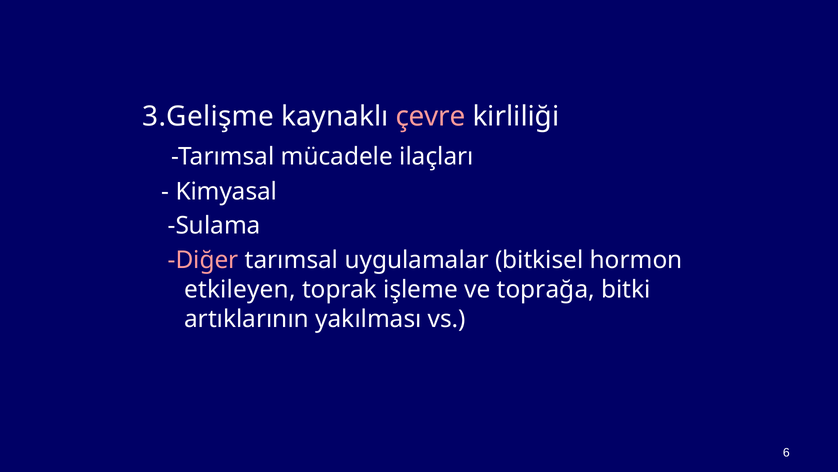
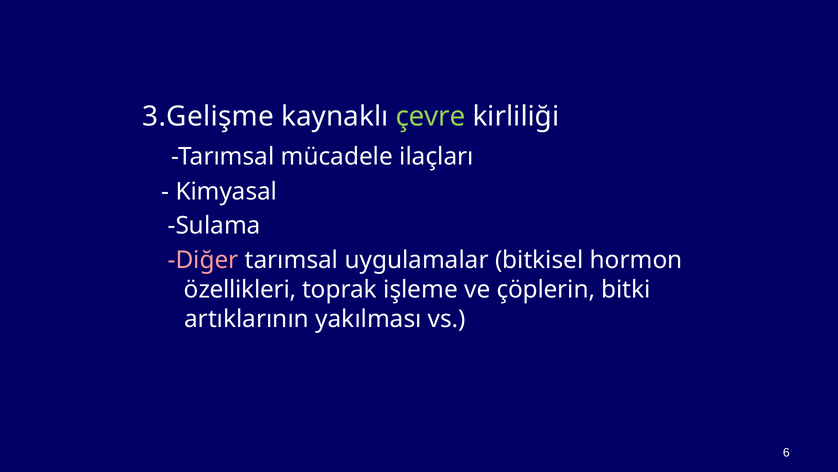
çevre colour: pink -> light green (431, 116)
etkileyen: etkileyen -> özellikleri (240, 289)
toprağa: toprağa -> çöplerin (546, 289)
